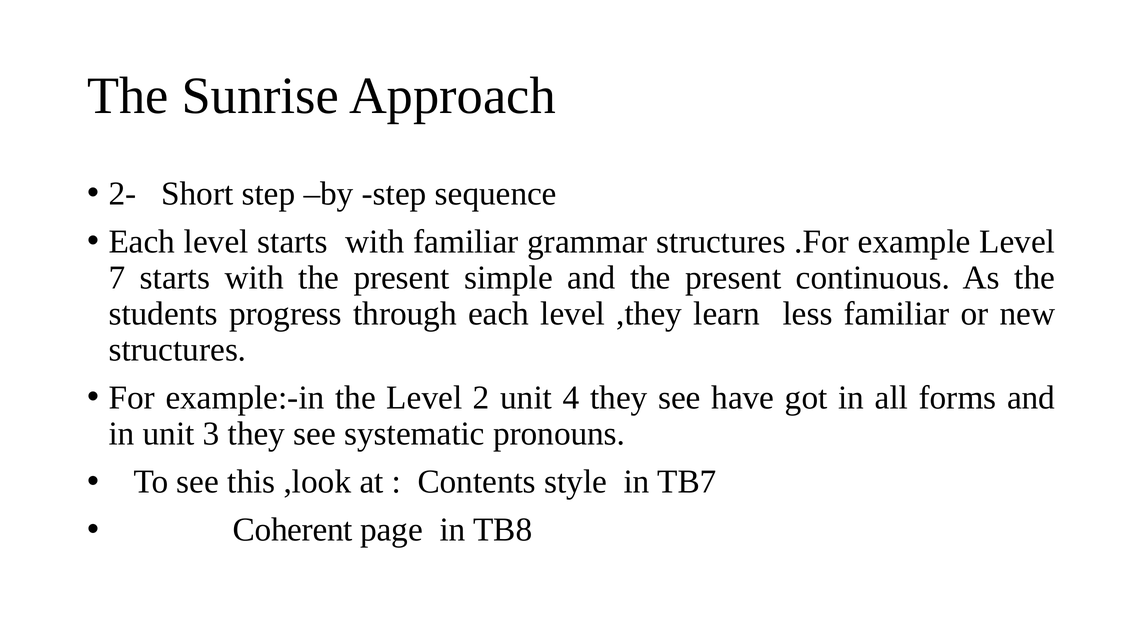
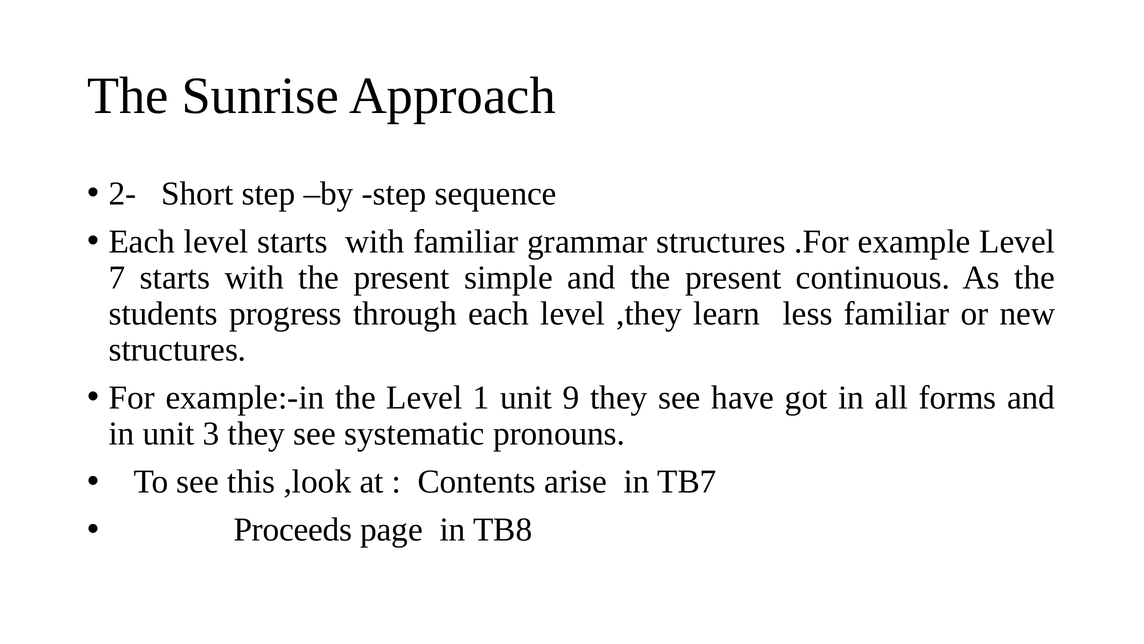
2: 2 -> 1 (481, 397)
4: 4 -> 9 (571, 397)
style: style -> arise (576, 481)
Coherent: Coherent -> Proceeds (293, 529)
